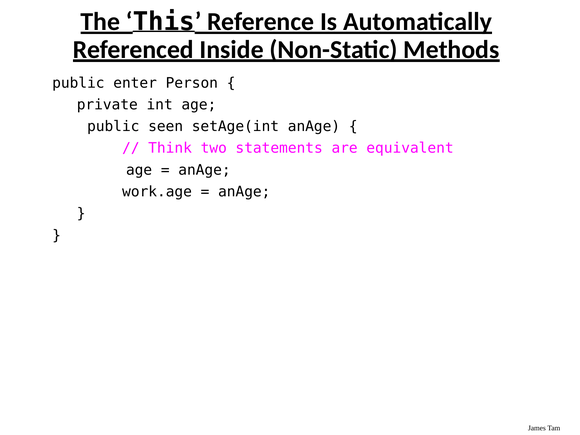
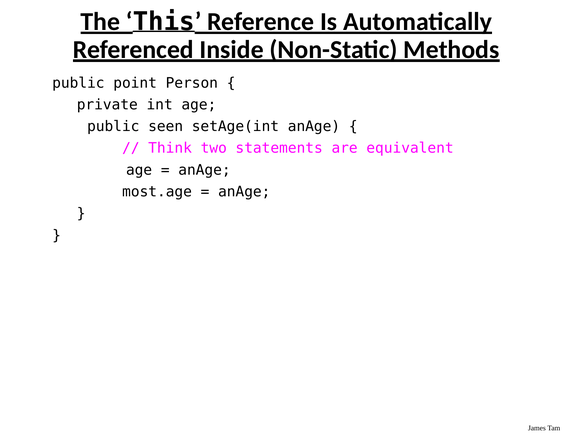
enter: enter -> point (135, 83)
work.age: work.age -> most.age (157, 192)
